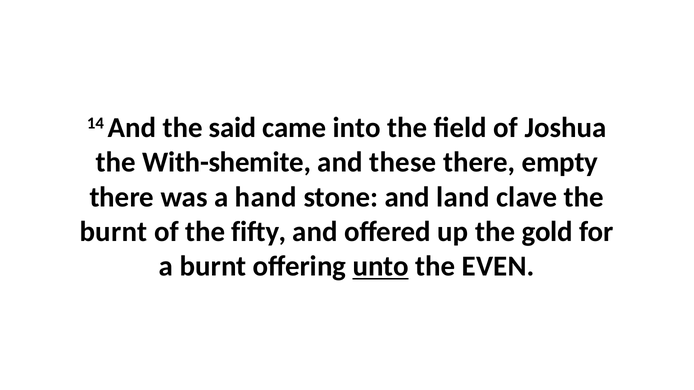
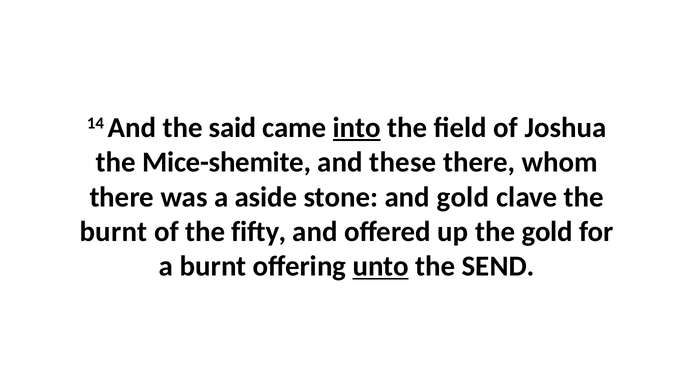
into underline: none -> present (357, 128)
With-shemite: With-shemite -> Mice-shemite (227, 162)
empty: empty -> whom (560, 162)
hand: hand -> aside (266, 197)
and land: land -> gold (463, 197)
EVEN: EVEN -> SEND (498, 267)
